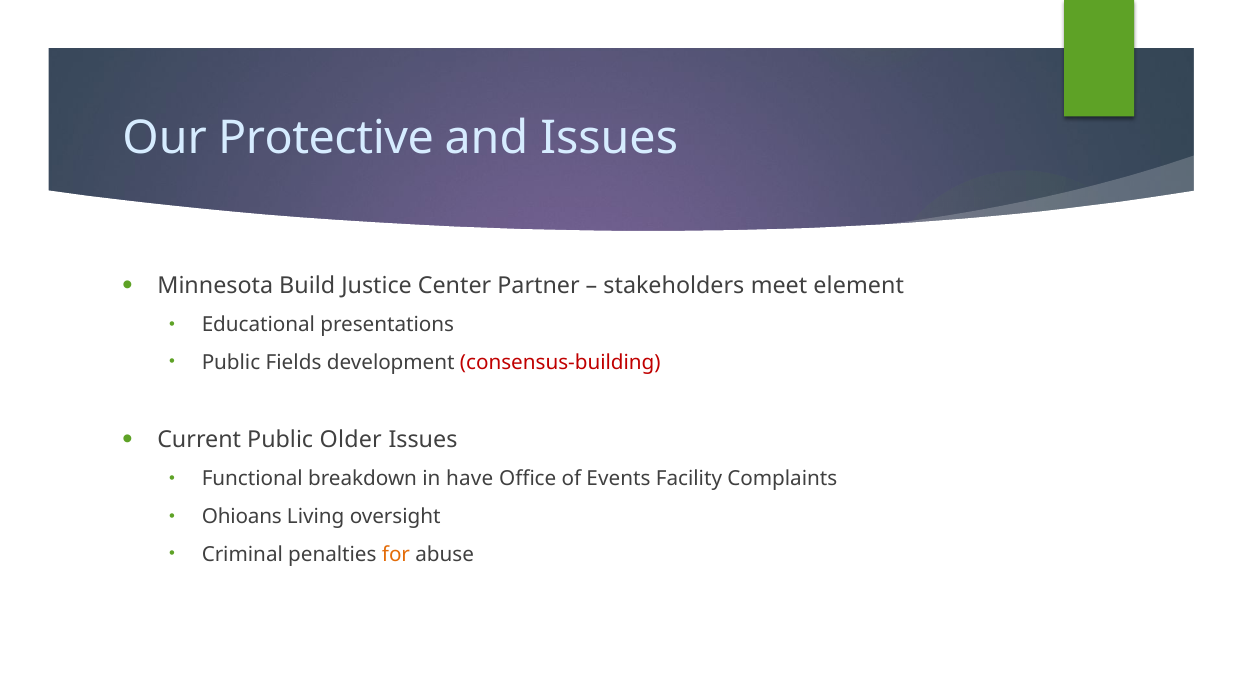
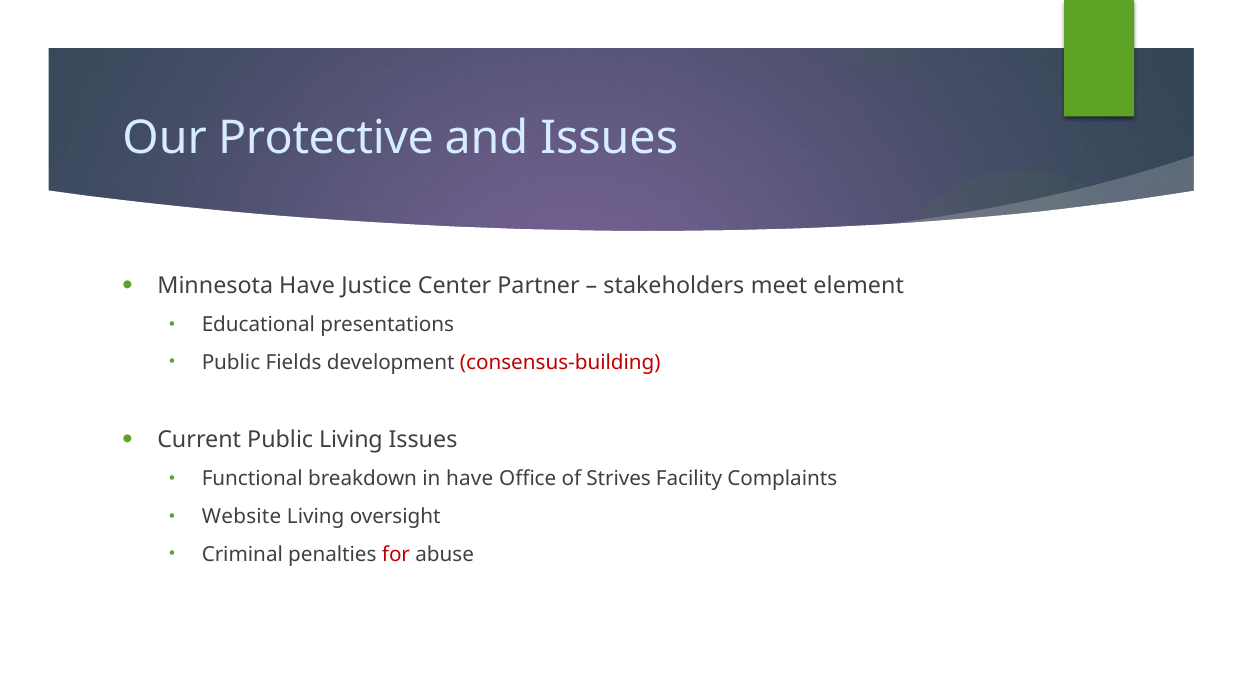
Minnesota Build: Build -> Have (307, 286)
Public Older: Older -> Living (351, 440)
Events: Events -> Strives (619, 479)
Ohioans: Ohioans -> Website (242, 517)
for colour: orange -> red (396, 555)
